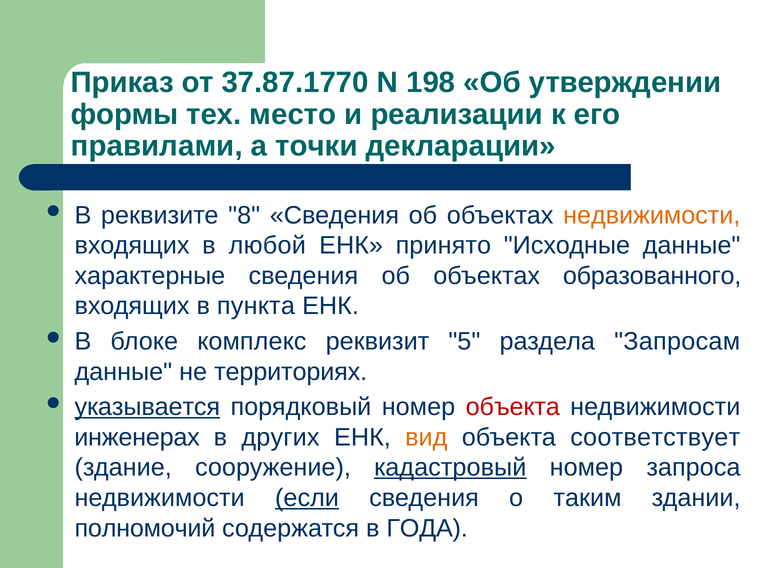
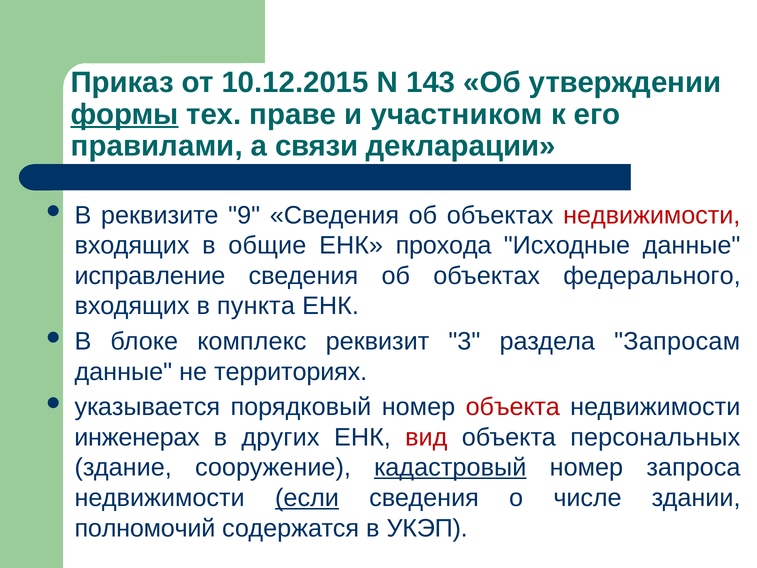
37.87.1770: 37.87.1770 -> 10.12.2015 (295, 83)
198: 198 -> 143 (431, 83)
формы underline: none -> present (125, 114)
место: место -> праве (293, 114)
реализации: реализации -> участником (457, 114)
точки: точки -> связи (317, 146)
8: 8 -> 9 (244, 215)
недвижимости colour: orange -> red (652, 215)
любой: любой -> общие (267, 245)
принято: принято -> прохода (444, 245)
характерные: характерные -> исправление (150, 276)
образованного: образованного -> федерального (652, 276)
5: 5 -> 3 (464, 341)
указывается underline: present -> none (147, 407)
вид colour: orange -> red (426, 437)
соответствует: соответствует -> персональных (655, 437)
таким: таким -> числе (588, 498)
ГОДА: ГОДА -> УКЭП (427, 528)
